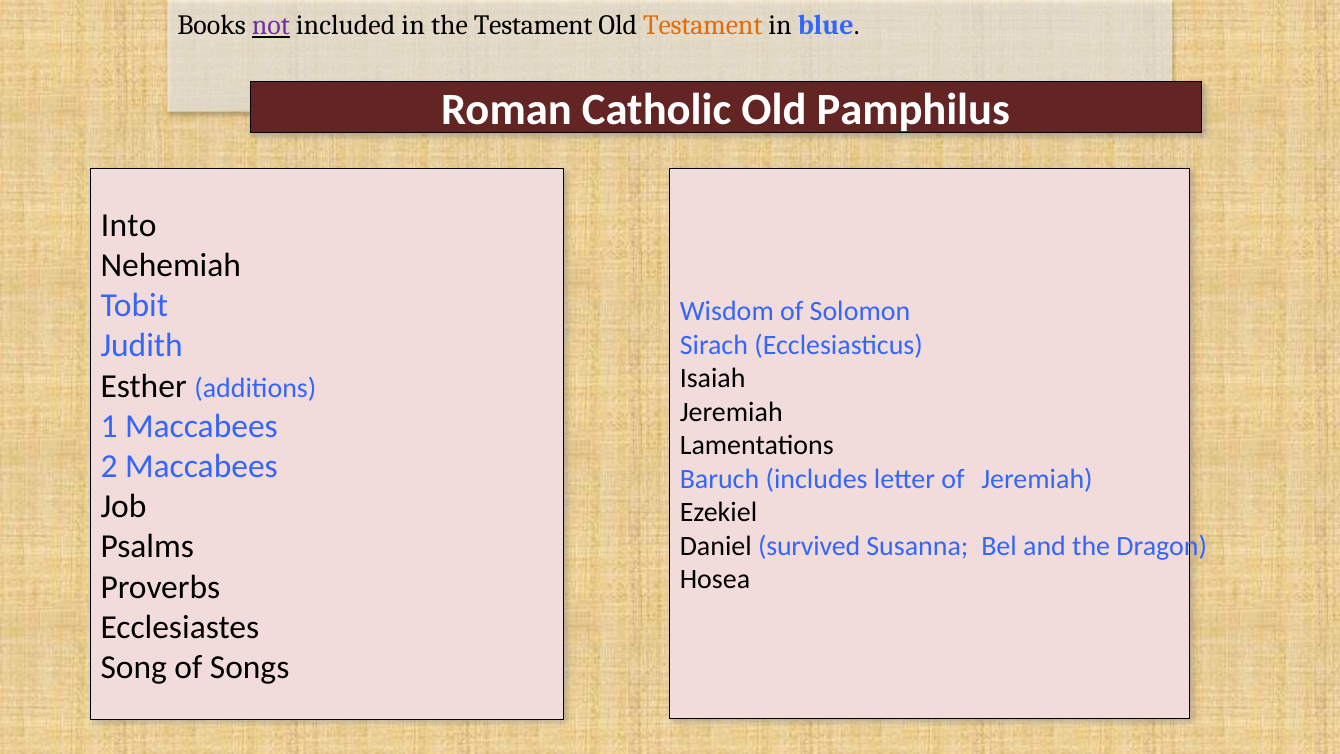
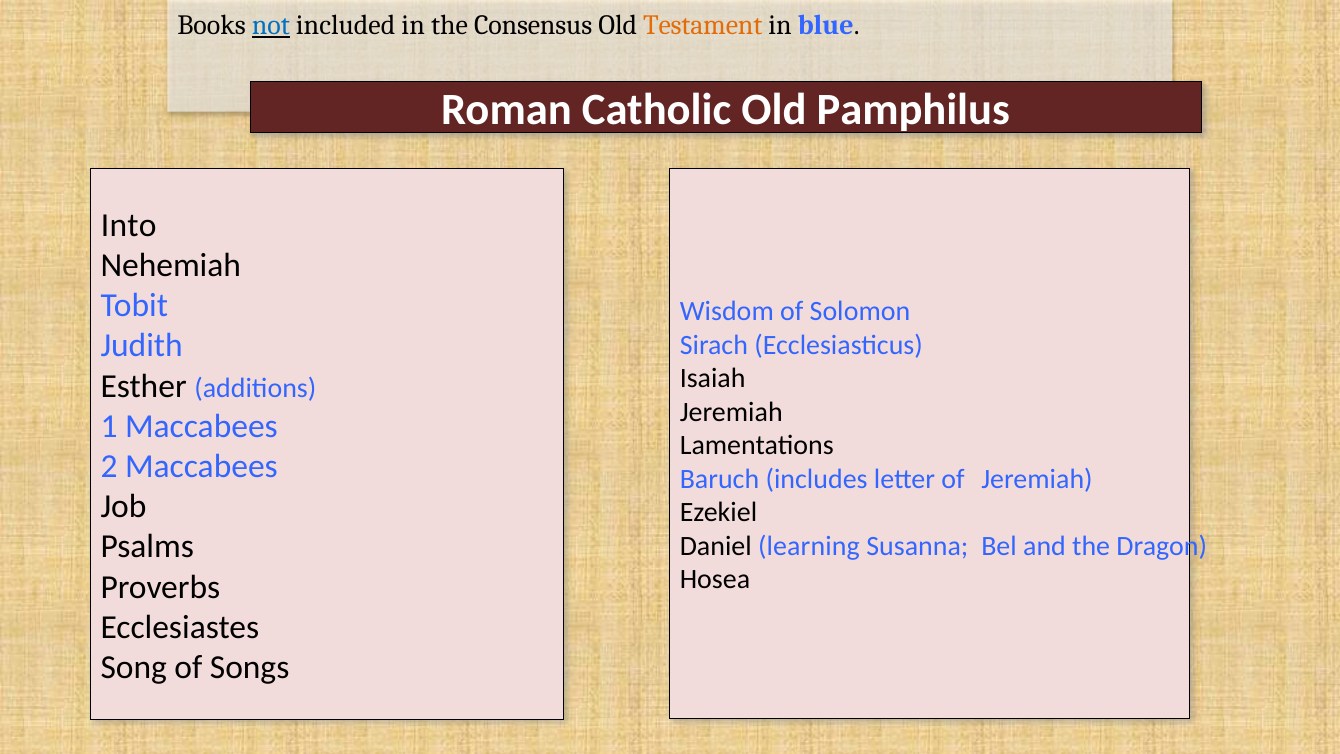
not colour: purple -> blue (271, 25)
the Testament: Testament -> Consensus (533, 25)
survived: survived -> learning (809, 546)
